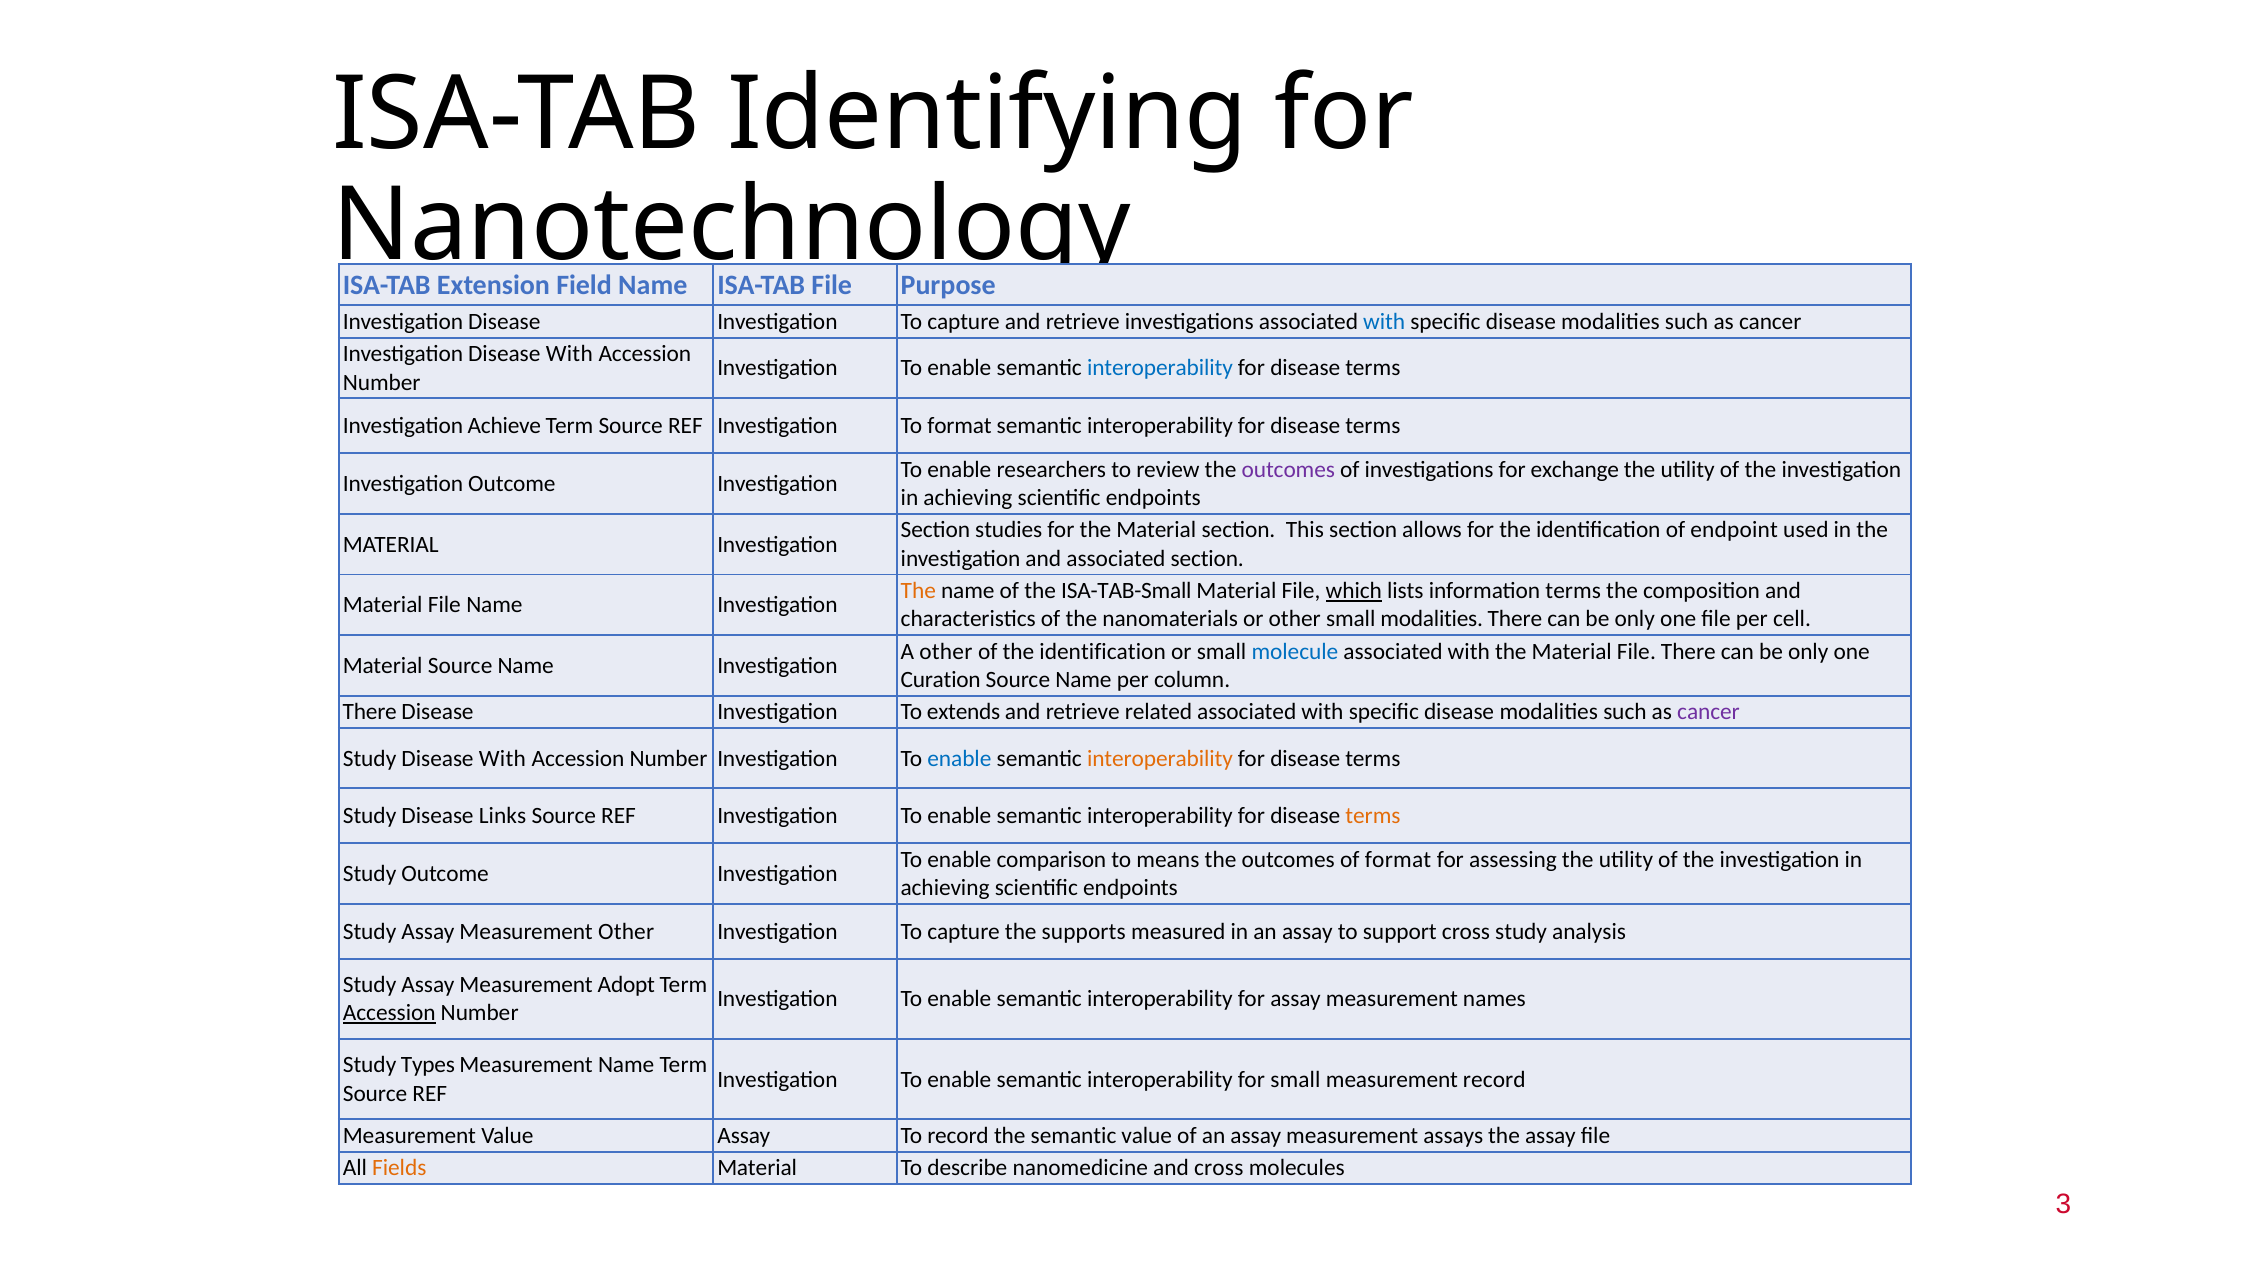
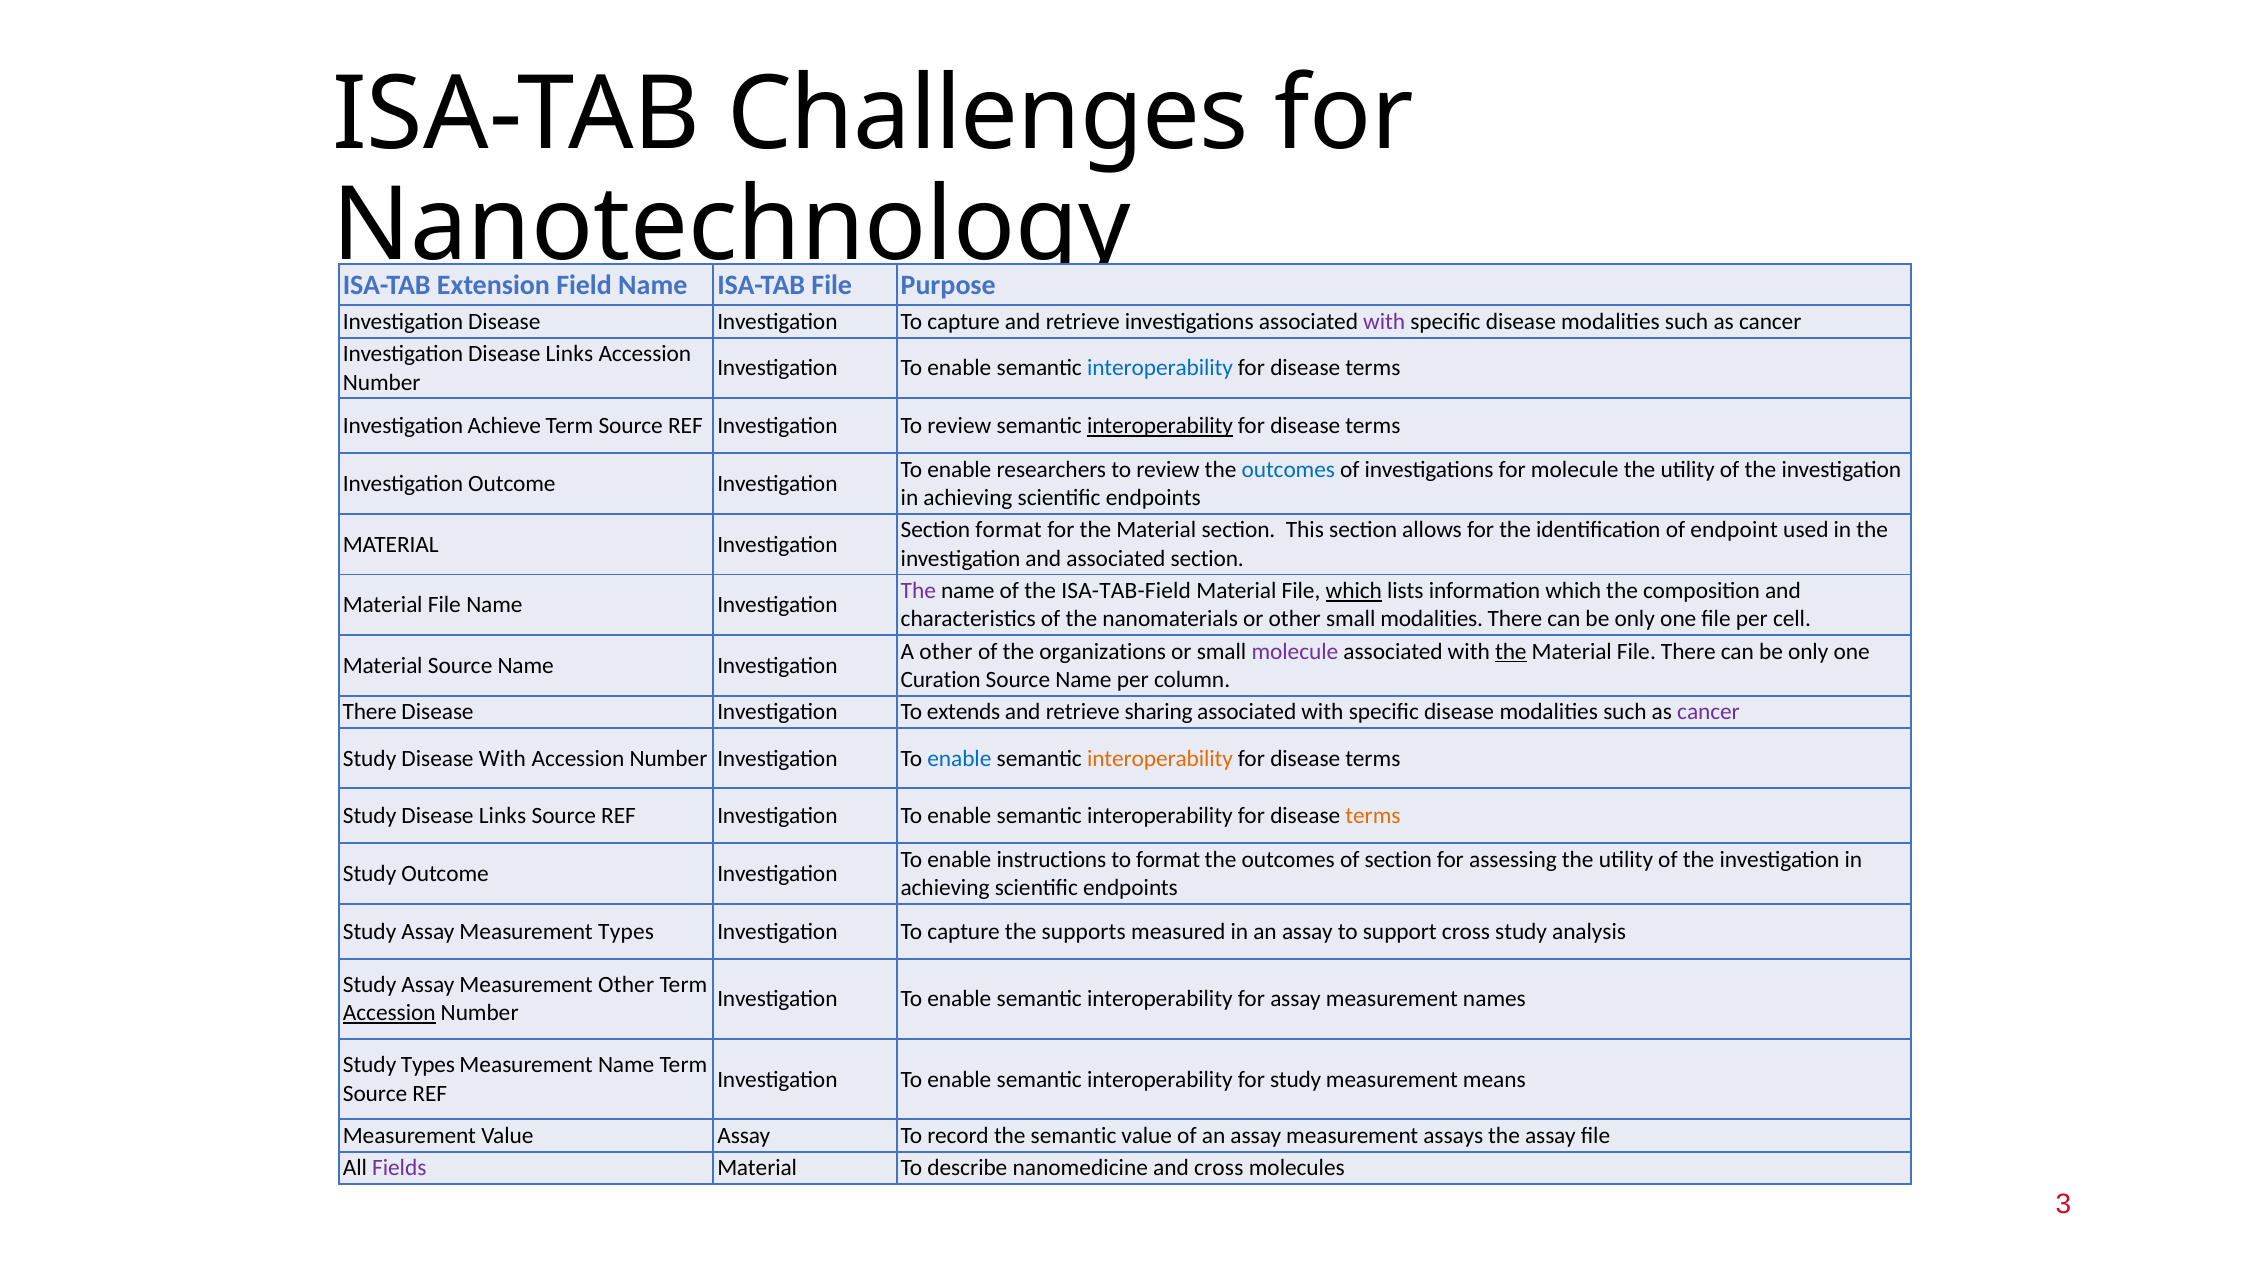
Identifying: Identifying -> Challenges (988, 115)
with colour: blue -> purple (1384, 322)
Investigation Disease With: With -> Links (569, 354)
Investigation To format: format -> review (959, 426)
interoperability underline: none -> present (1160, 426)
outcomes colour: purple -> blue (1288, 470)
for exchange: exchange -> molecule (1575, 470)
Section studies: studies -> format (1009, 530)
The colour: orange -> purple (918, 591)
ISA-TAB-Small: ISA-TAB-Small -> ISA-TAB-Field (1126, 591)
information terms: terms -> which (1573, 591)
of the identification: identification -> organizations (1103, 652)
molecule colour: blue -> purple (1295, 652)
the underline: none -> present (1511, 652)
related: related -> sharing (1159, 712)
comparison: comparison -> instructions (1051, 860)
to means: means -> format (1168, 860)
of format: format -> section (1398, 860)
Measurement Other: Other -> Types (626, 931)
Measurement Adopt: Adopt -> Other (626, 985)
for small: small -> study (1296, 1079)
measurement record: record -> means (1494, 1079)
Fields colour: orange -> purple (399, 1168)
